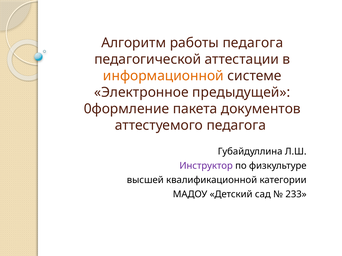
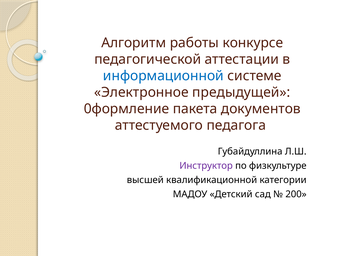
работы педагога: педагога -> конкурсе (253, 43)
информационной colour: orange -> blue (163, 76)
233: 233 -> 200 (296, 195)
